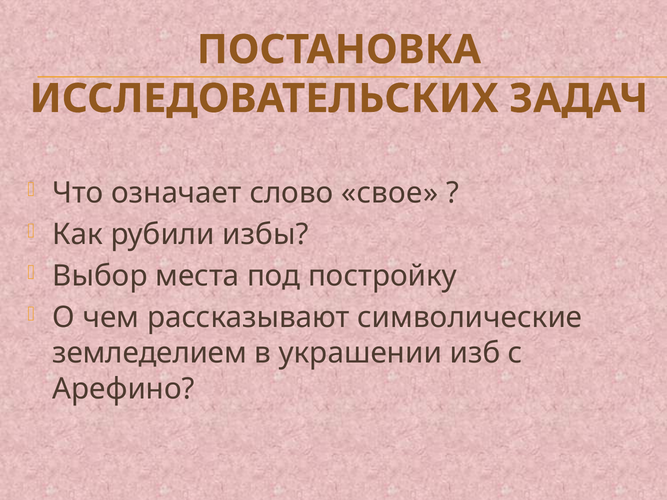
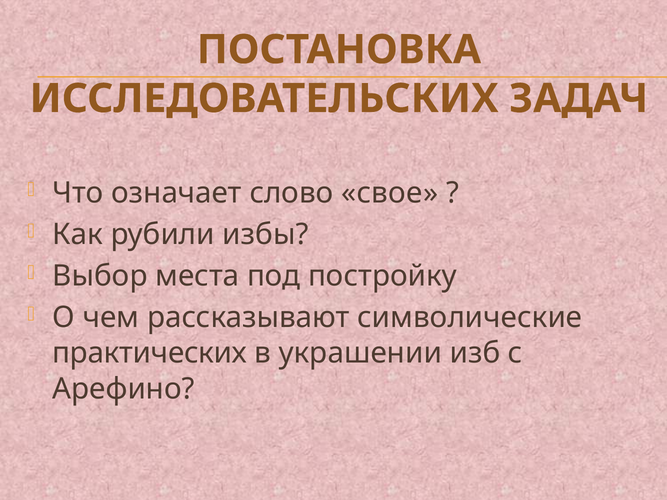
земледелием: земледелием -> практических (150, 353)
